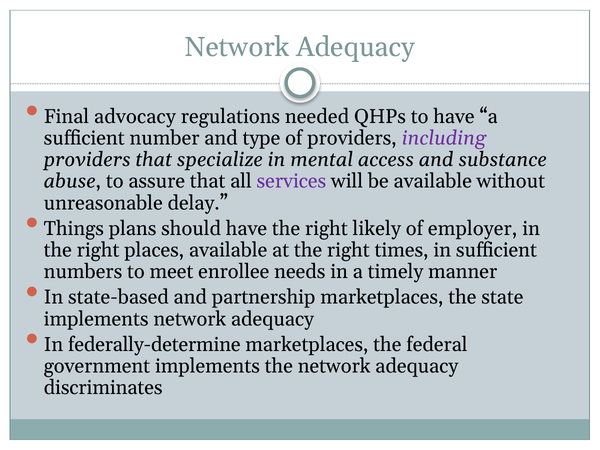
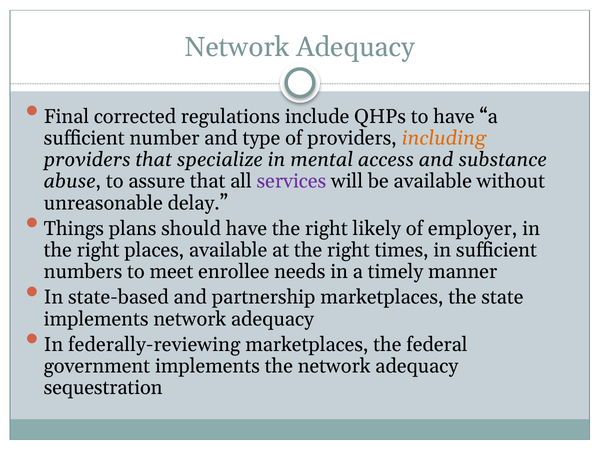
advocacy: advocacy -> corrected (135, 117)
needed: needed -> include (317, 117)
including colour: purple -> orange (444, 138)
federally-determine: federally-determine -> federally-reviewing (154, 345)
discriminates: discriminates -> sequestration (103, 388)
